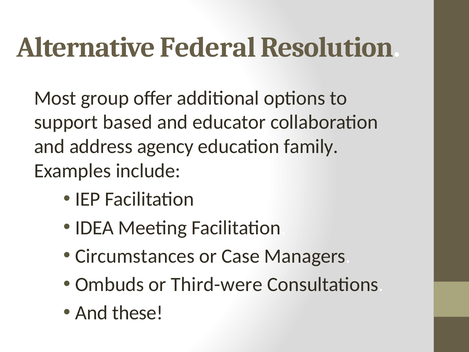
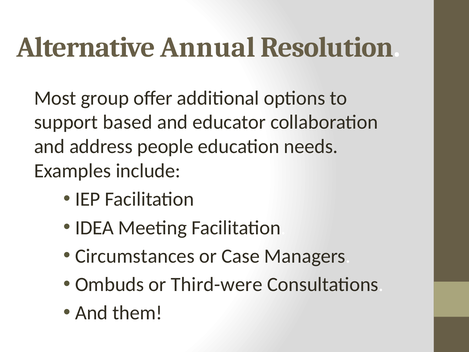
Federal: Federal -> Annual (208, 47)
agency: agency -> people (165, 146)
family: family -> needs (311, 146)
these: these -> them (137, 313)
